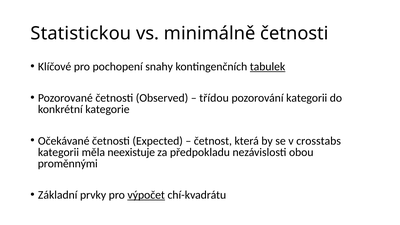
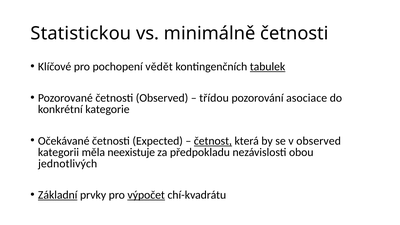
snahy: snahy -> vědět (159, 67)
pozorování kategorii: kategorii -> asociace (307, 98)
četnost underline: none -> present (213, 141)
v crosstabs: crosstabs -> observed (319, 141)
proměnnými: proměnnými -> jednotlivých (68, 164)
Základní underline: none -> present (58, 195)
